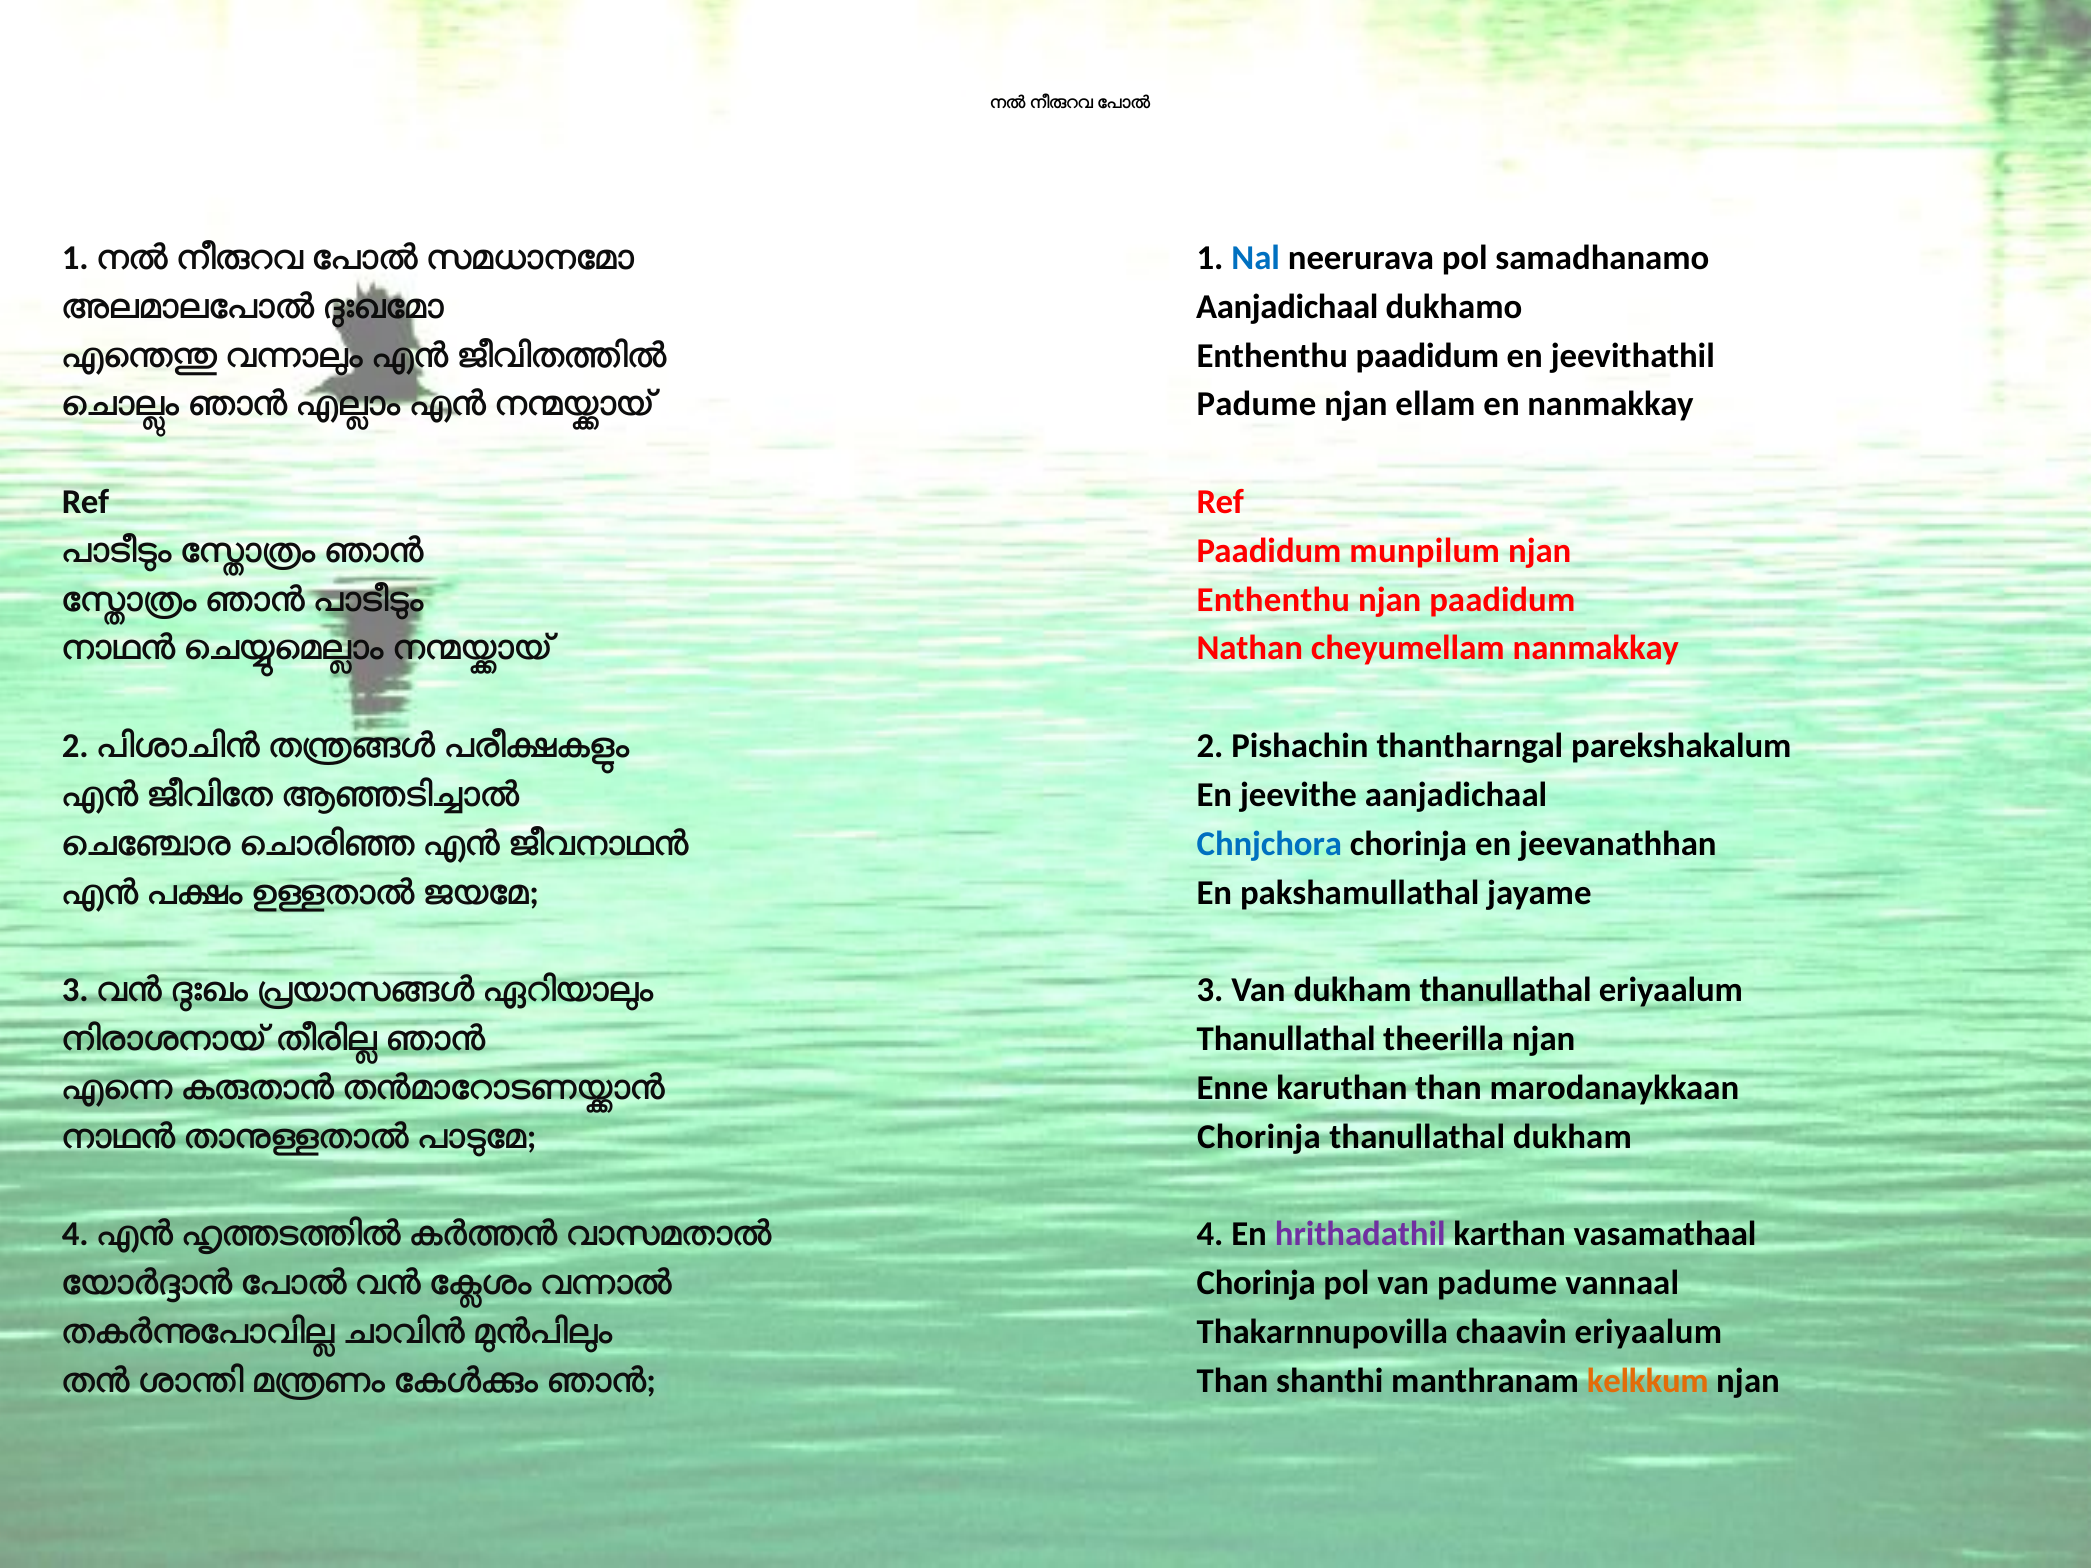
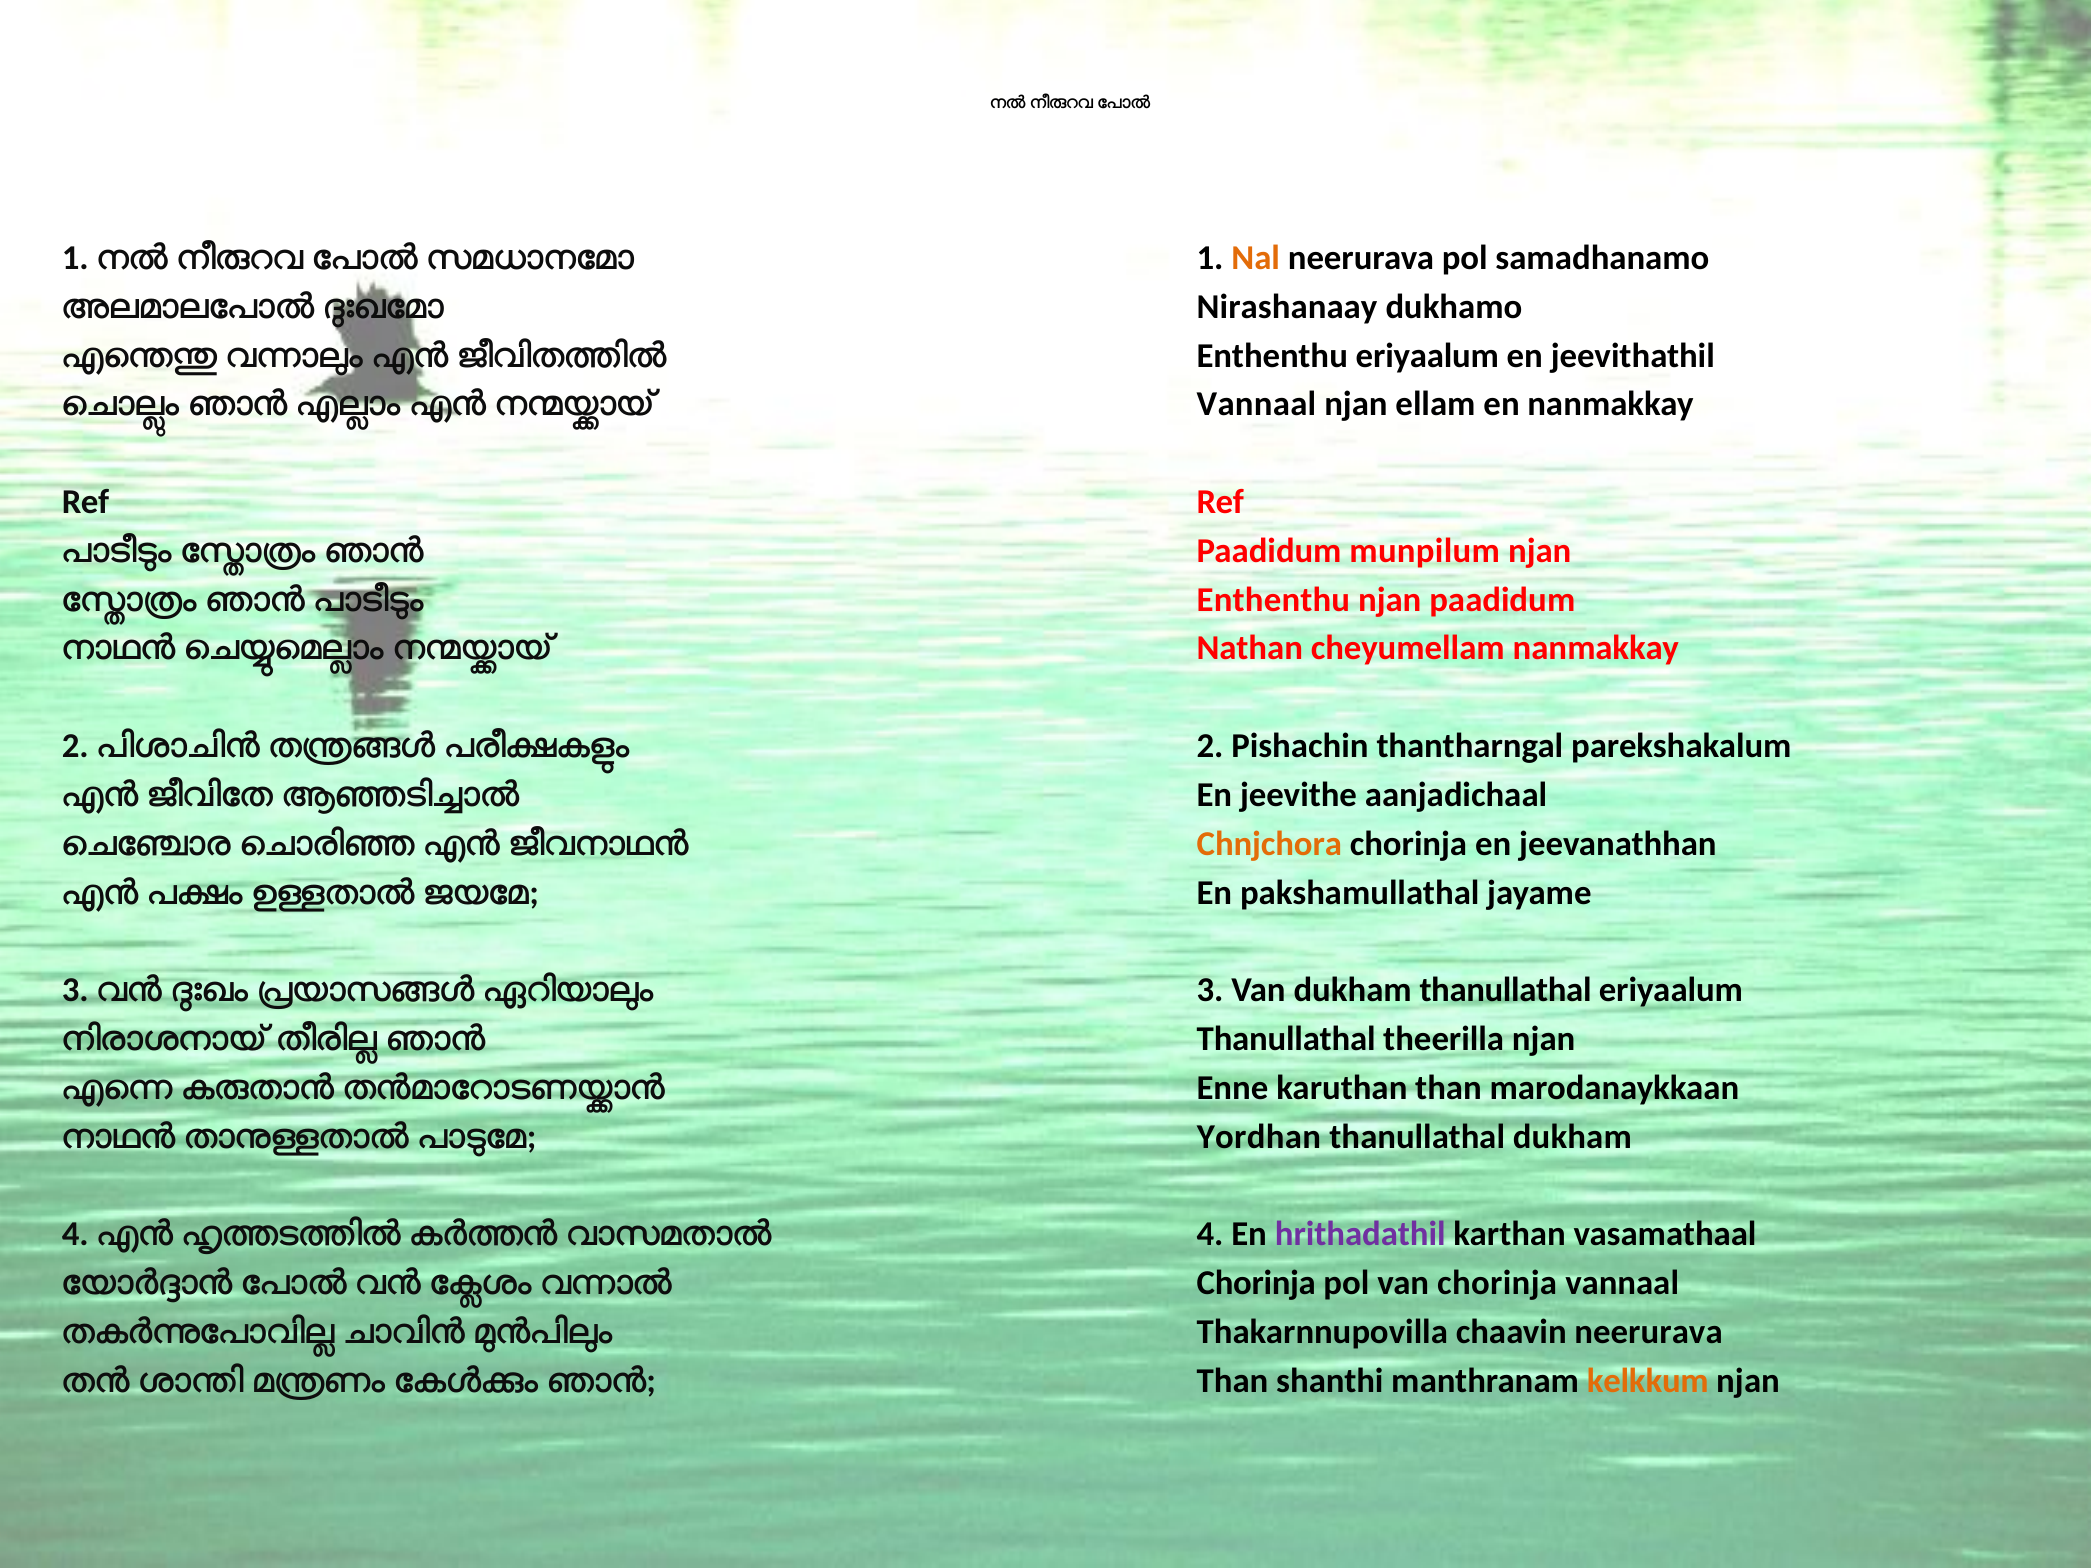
Nal colour: blue -> orange (1256, 258)
Aanjadichaal: Aanjadichaal -> Nirashanaay (1287, 307)
Enthenthu paadidum: paadidum -> eriyaalum (1427, 356)
Padume: Padume -> Vannaal (1256, 404)
Chnjchora colour: blue -> orange (1269, 844)
Chorinja: Chorinja -> Yordhan (1259, 1137)
van padume: padume -> chorinja (1497, 1283)
chaavin eriyaalum: eriyaalum -> neerurava (1649, 1332)
